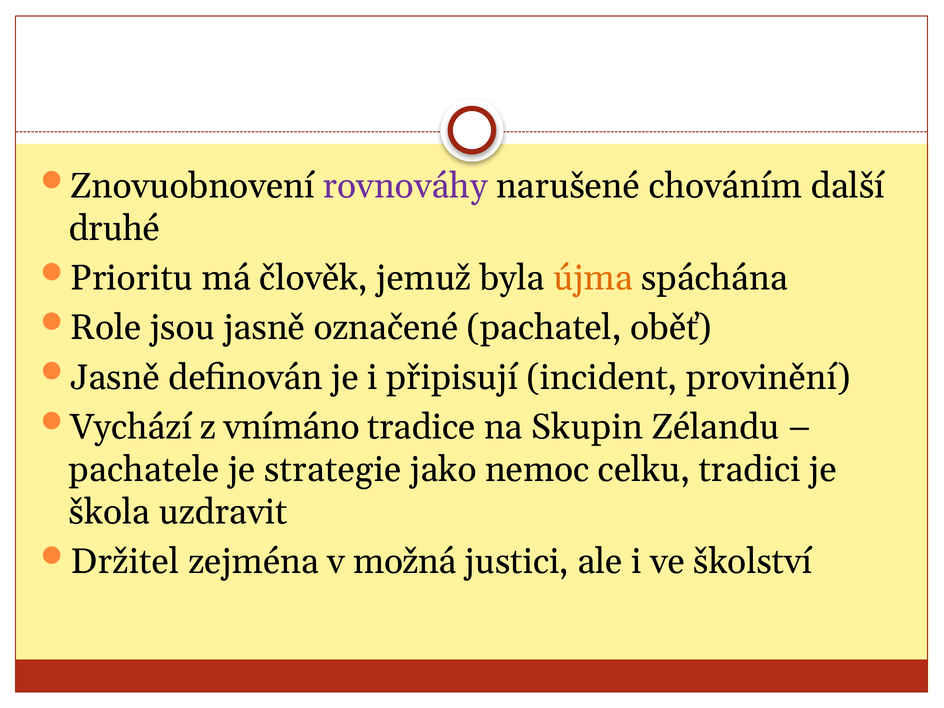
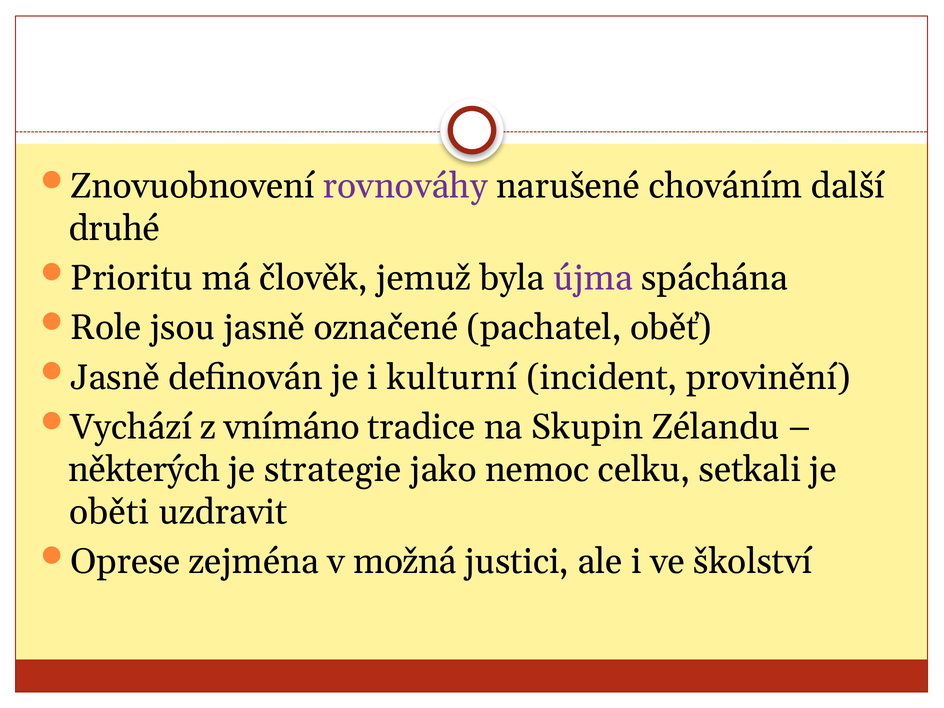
újma colour: orange -> purple (593, 278)
připisují: připisují -> kulturní (452, 377)
pachatele: pachatele -> některých (144, 470)
tradici: tradici -> setkali (750, 470)
škola: škola -> oběti (109, 512)
Držitel: Držitel -> Oprese (125, 562)
